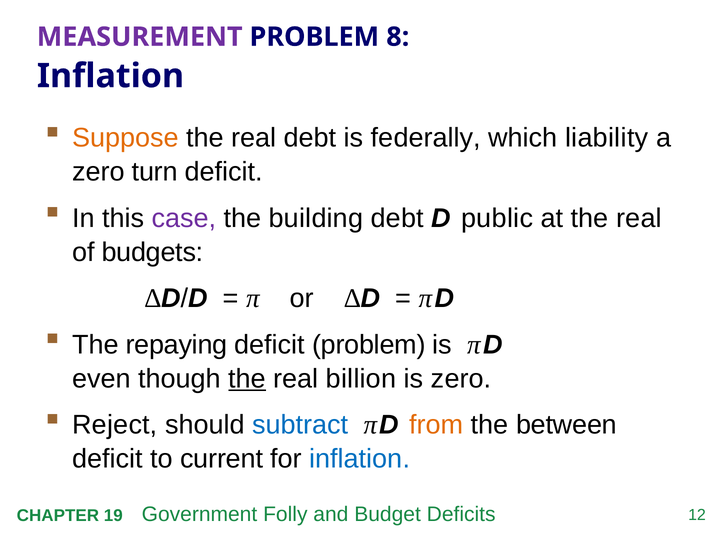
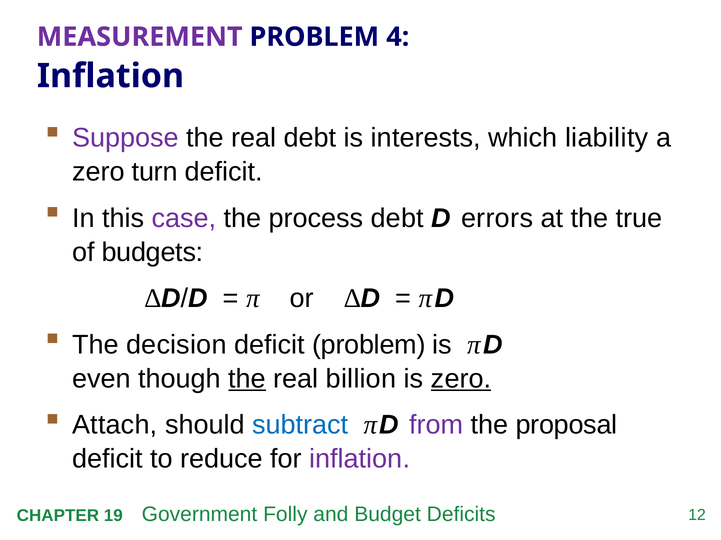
8: 8 -> 4 (398, 37)
Suppose colour: orange -> purple (125, 138)
federally: federally -> interests (426, 138)
building: building -> process (316, 219)
public: public -> errors (497, 219)
at the real: real -> true (639, 219)
repaying: repaying -> decision (176, 345)
zero underline: none -> present (461, 379)
Reject: Reject -> Attach (115, 425)
from colour: orange -> purple (436, 425)
between: between -> proposal (566, 425)
current: current -> reduce (221, 460)
inflation colour: blue -> purple (360, 460)
